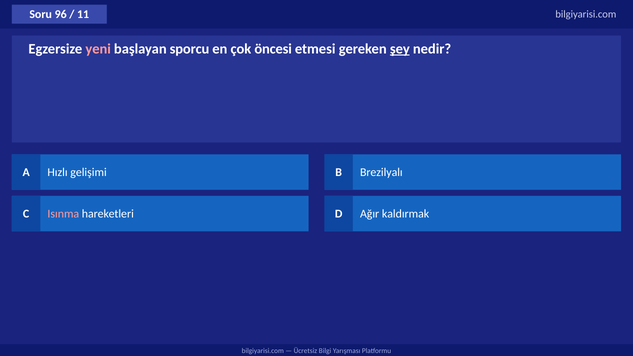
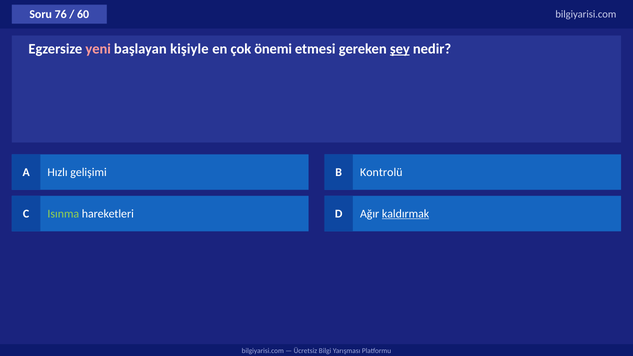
96: 96 -> 76 (61, 14)
11: 11 -> 60 (83, 14)
sporcu: sporcu -> kişiyle (189, 49)
öncesi: öncesi -> önemi (273, 49)
Brezilyalı: Brezilyalı -> Kontrolü (381, 172)
Isınma colour: pink -> light green (63, 214)
kaldırmak underline: none -> present (406, 214)
